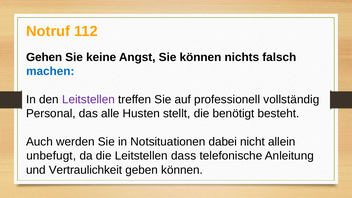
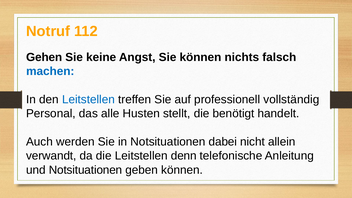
Leitstellen colour: purple -> blue (88, 100)
besteht: besteht -> handelt (279, 114)
unbefugt: unbefugt -> verwandt (51, 156)
dass: dass -> denn (184, 156)
und Vertraulichkeit: Vertraulichkeit -> Notsituationen (86, 170)
